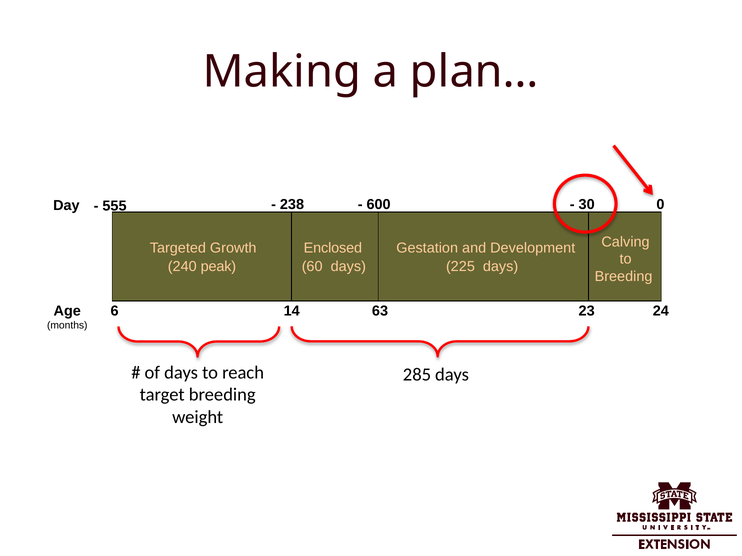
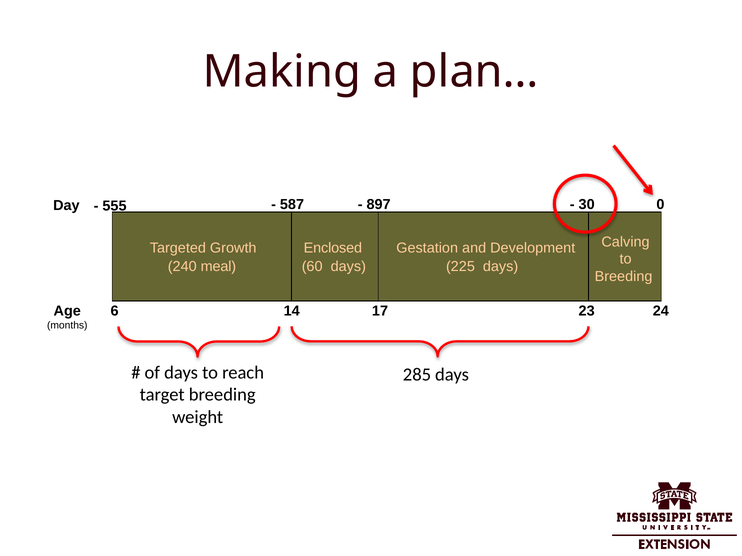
238: 238 -> 587 (292, 205)
600: 600 -> 897 (379, 205)
peak: peak -> meal (218, 267)
63: 63 -> 17 (380, 311)
